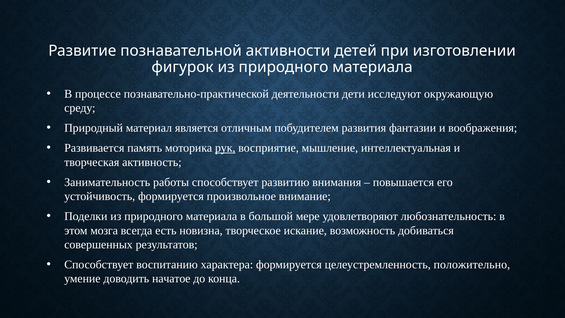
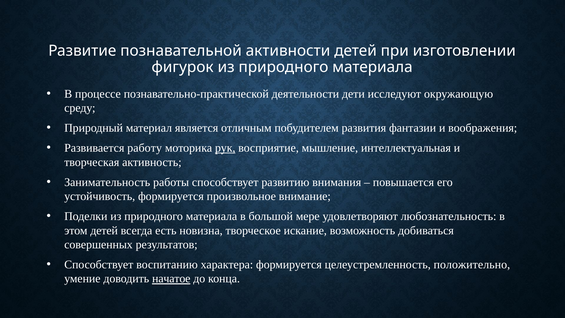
память: память -> работу (145, 148)
этом мозга: мозга -> детей (104, 230)
начатое underline: none -> present (171, 279)
